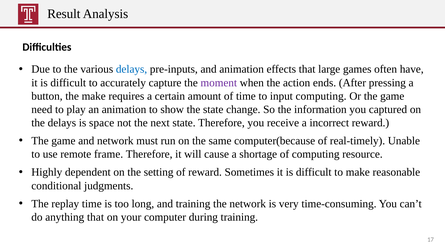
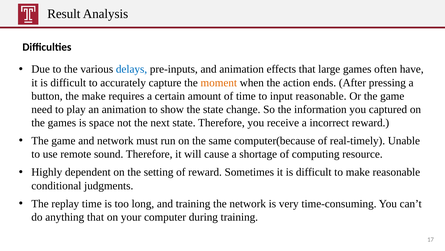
moment colour: purple -> orange (219, 82)
input computing: computing -> reasonable (321, 96)
the delays: delays -> games (62, 122)
frame: frame -> sound (109, 154)
